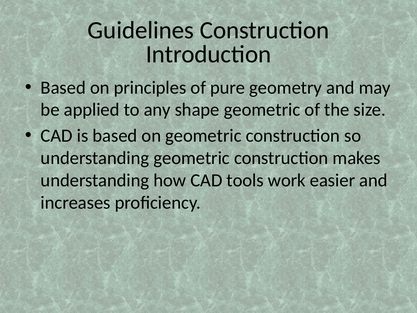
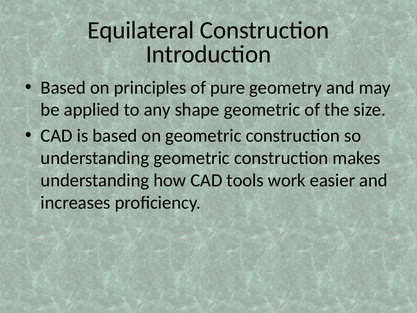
Guidelines: Guidelines -> Equilateral (141, 30)
